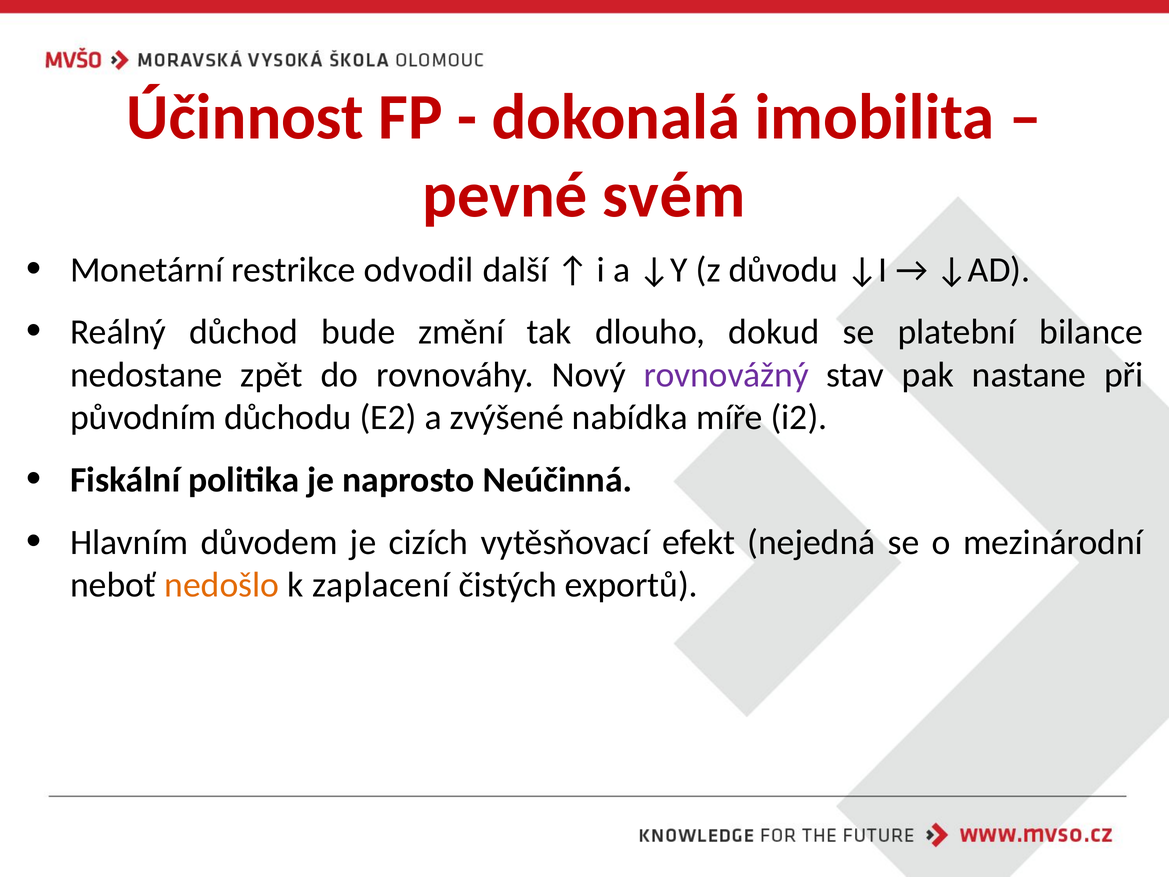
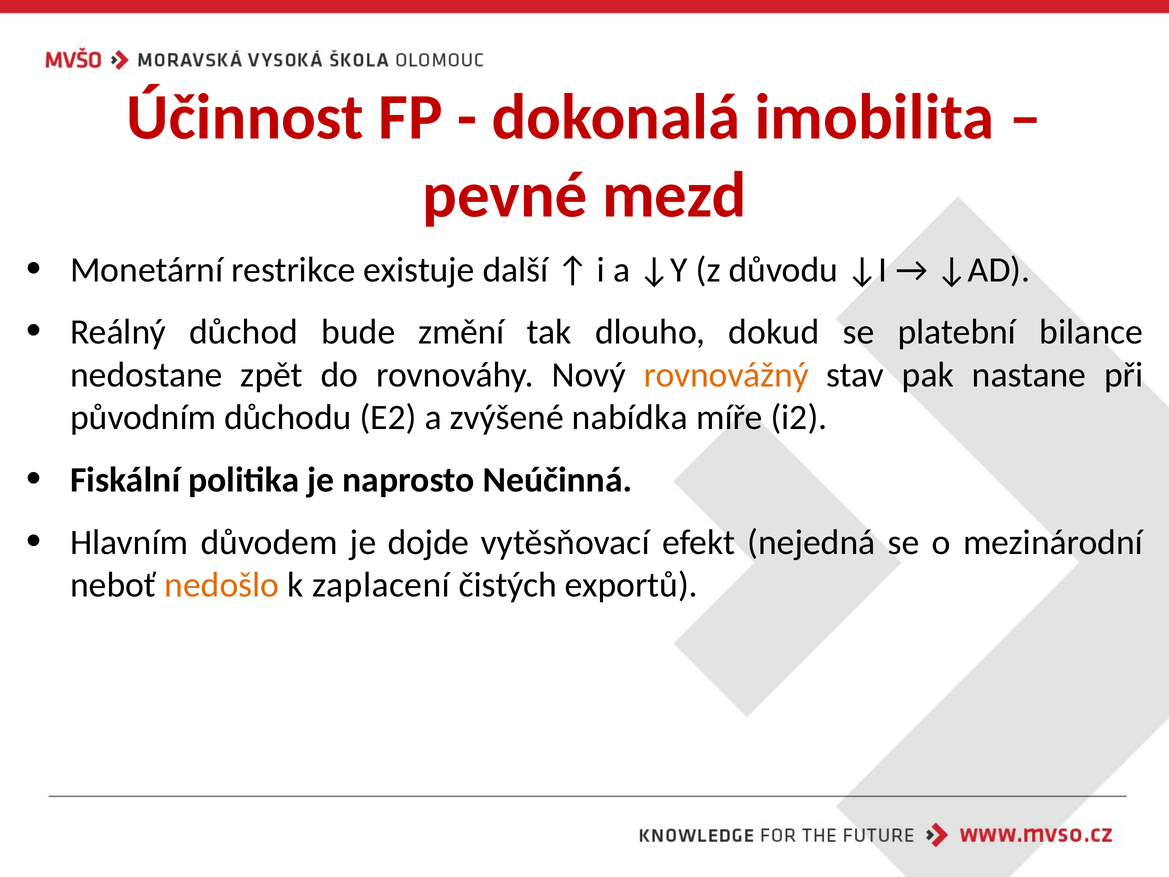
svém: svém -> mezd (674, 195)
odvodil: odvodil -> existuje (419, 270)
rovnovážný colour: purple -> orange (726, 375)
cizích: cizích -> dojde (429, 542)
